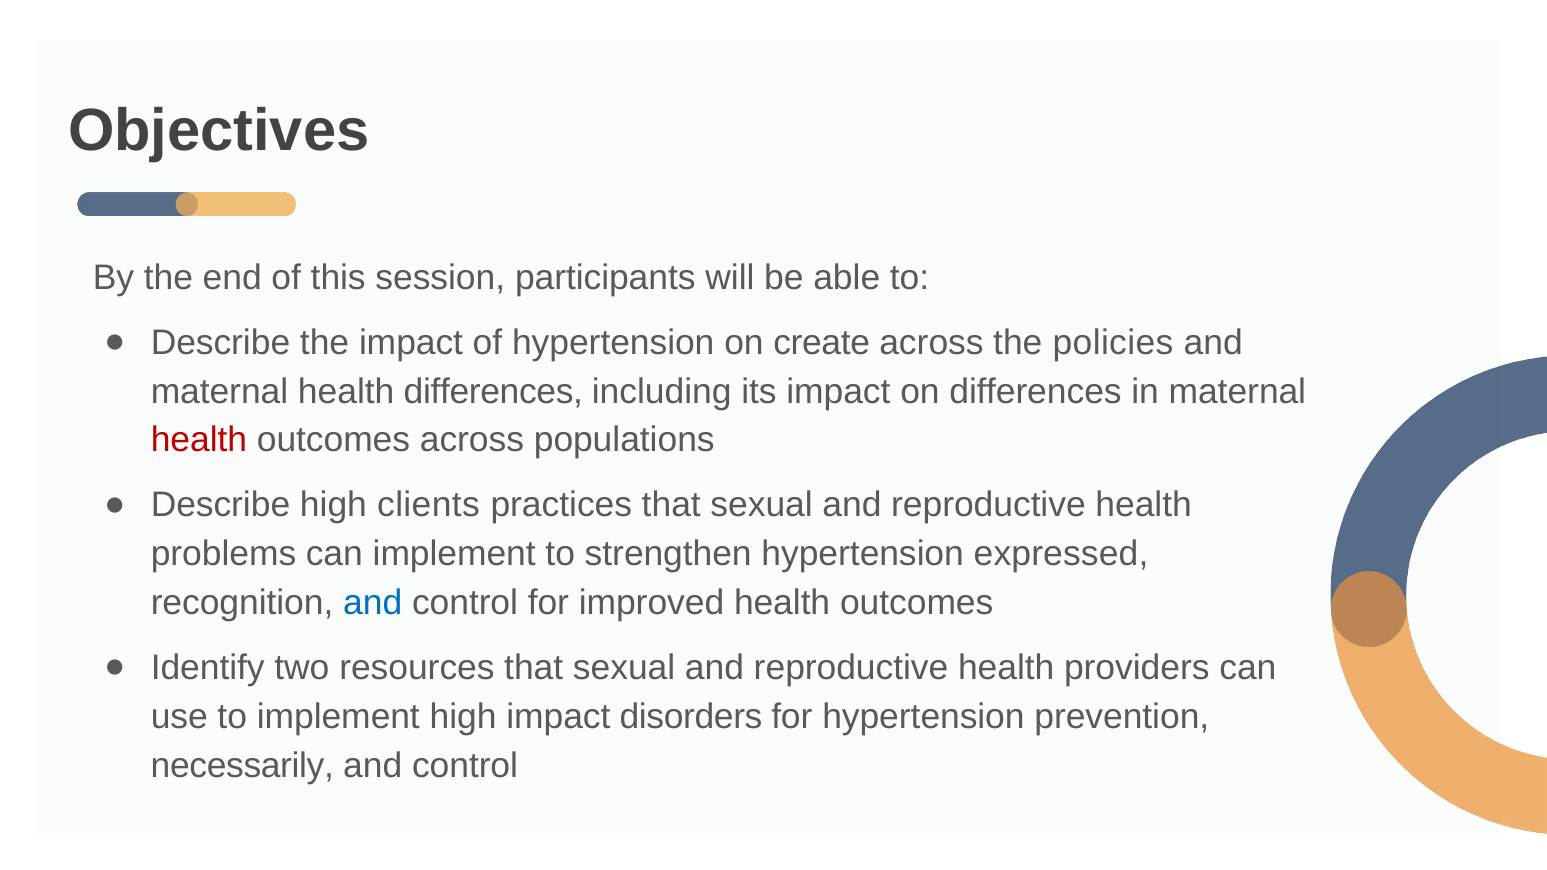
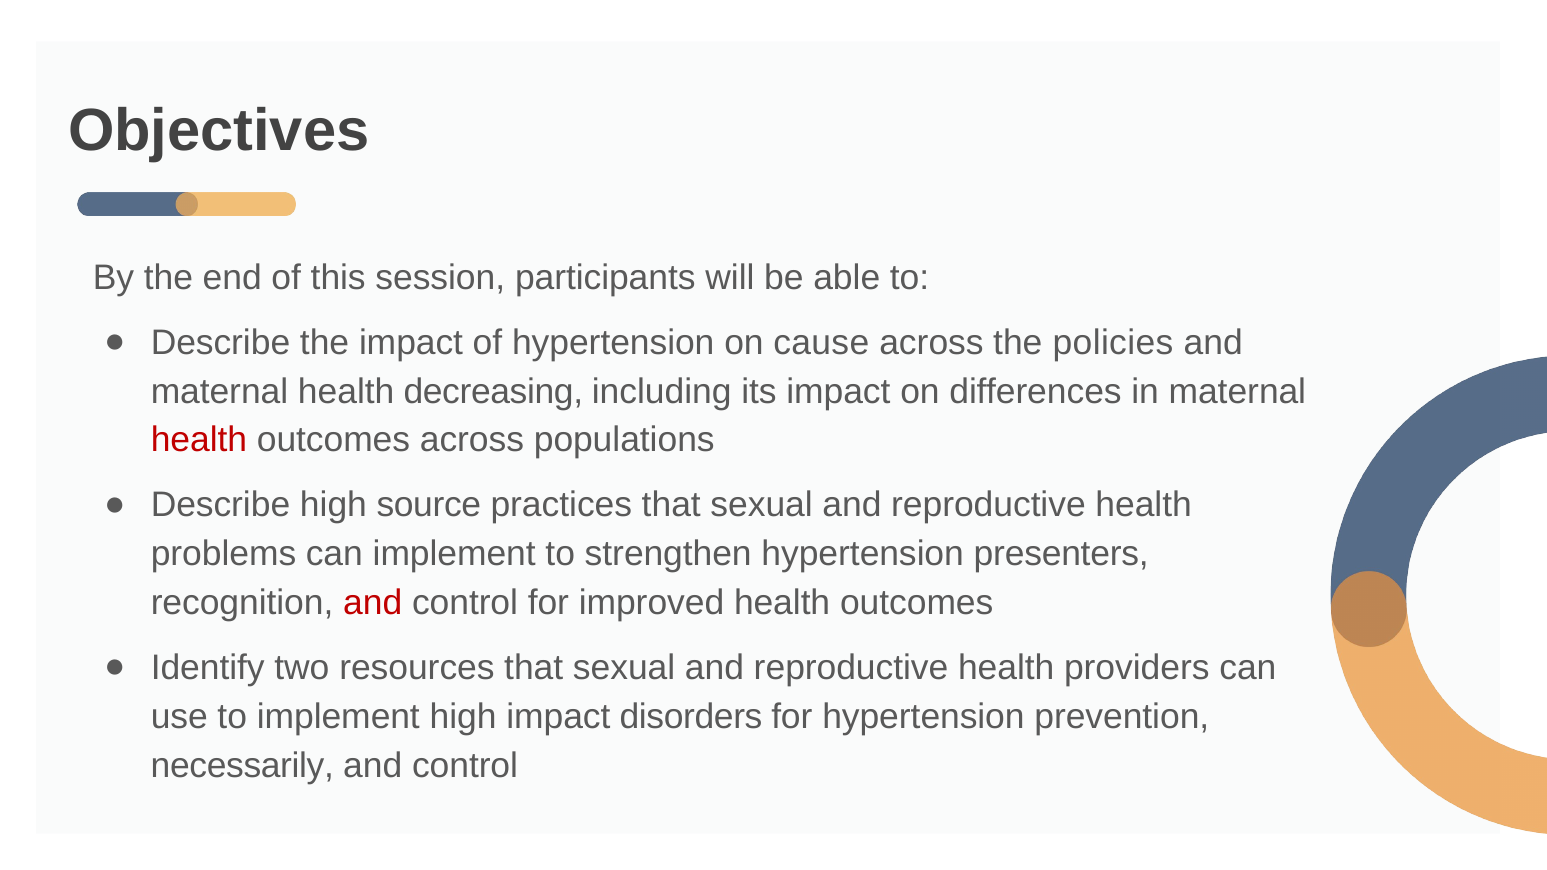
create: create -> cause (821, 343)
health differences: differences -> decreasing (493, 392)
clients: clients -> source (429, 505)
expressed: expressed -> presenters (1061, 554)
and colour: blue -> red (373, 603)
